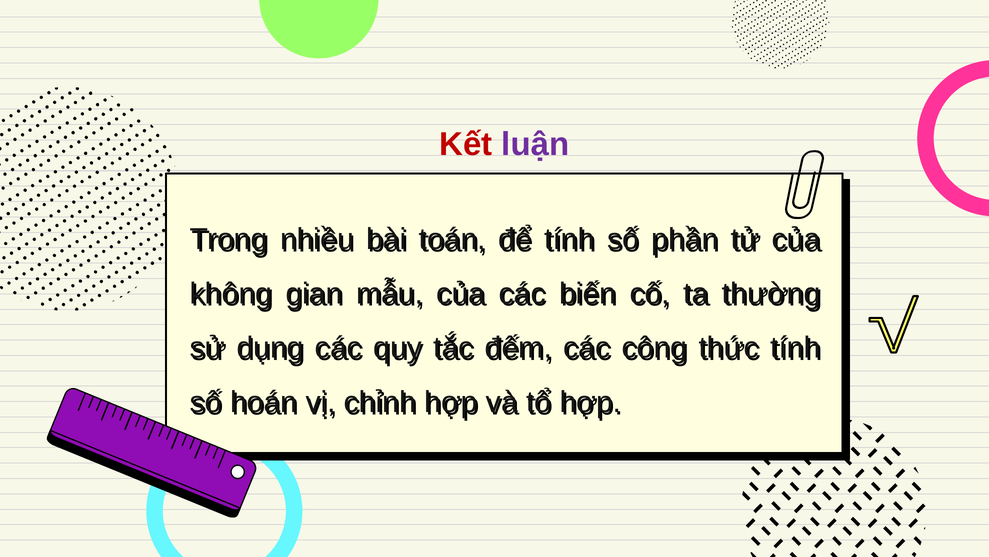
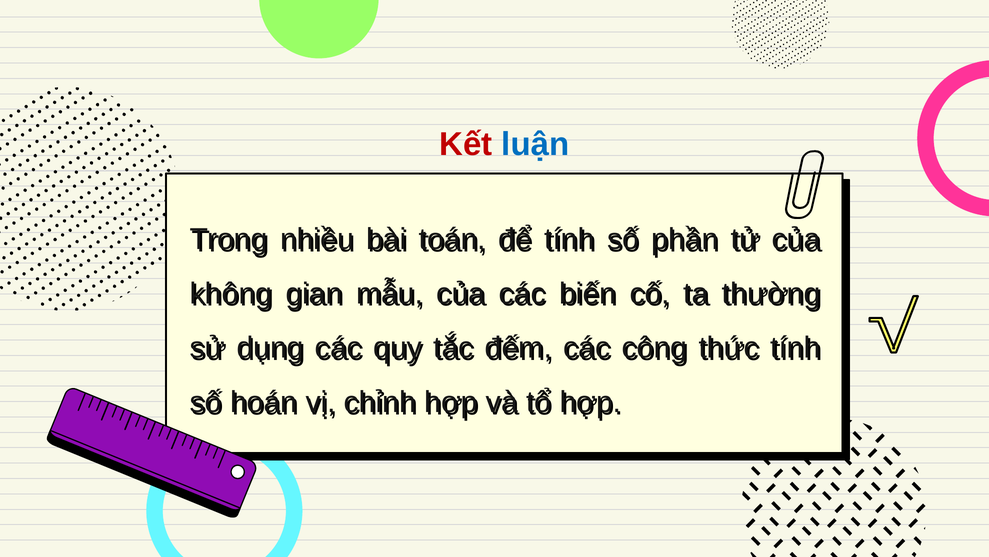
luận colour: purple -> blue (535, 144)
